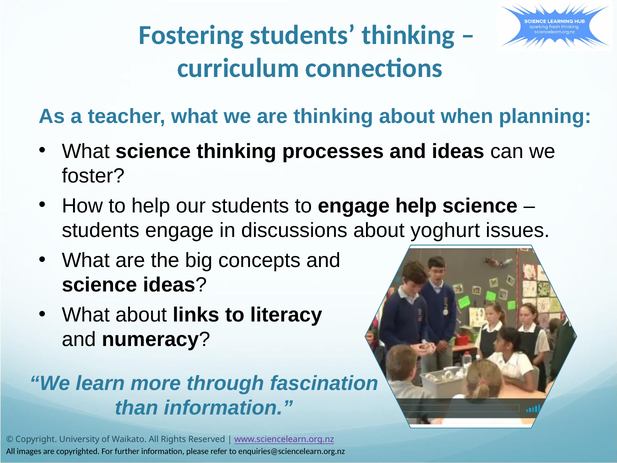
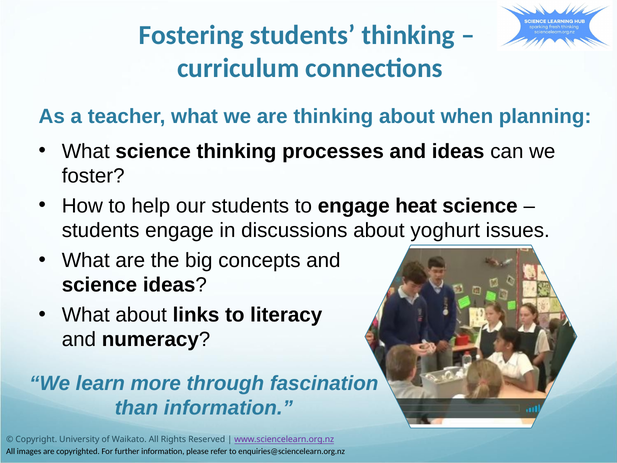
engage help: help -> heat (416, 206)
